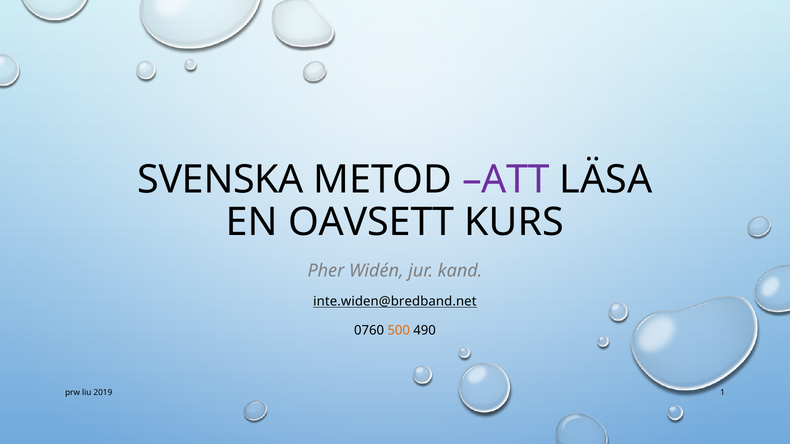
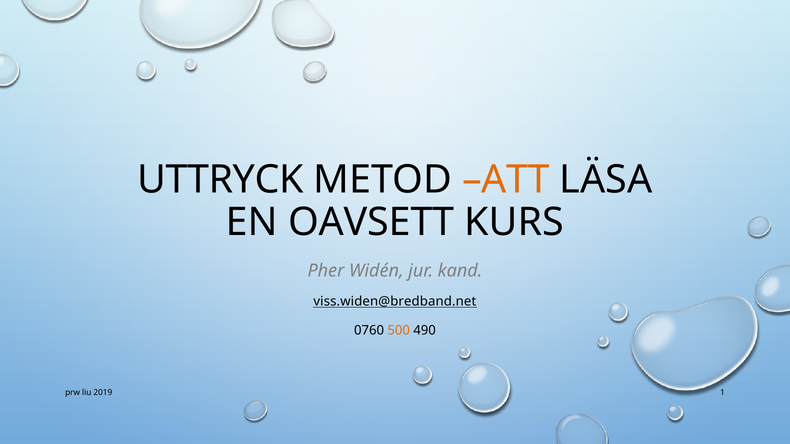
SVENSKA: SVENSKA -> UTTRYCK (221, 180)
ATT colour: purple -> orange (506, 180)
inte.widen@bredband.net: inte.widen@bredband.net -> viss.widen@bredband.net (395, 301)
